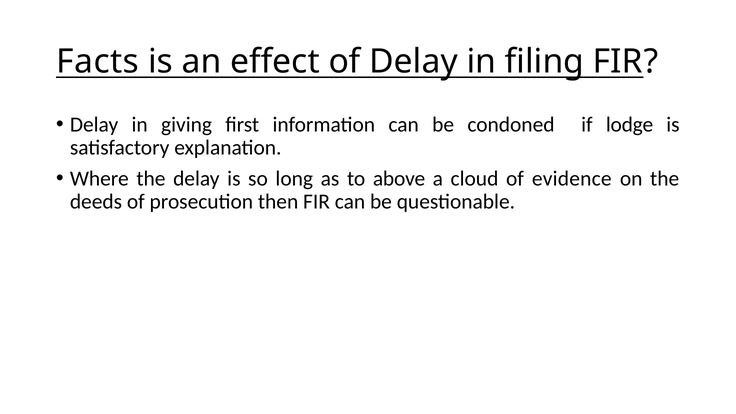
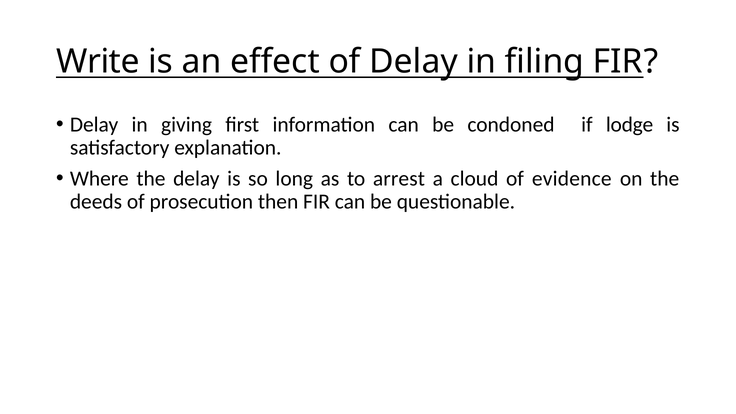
Facts: Facts -> Write (98, 62)
above: above -> arrest (399, 178)
